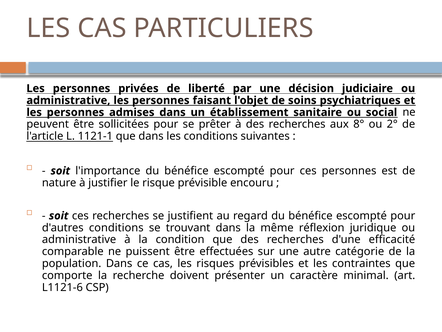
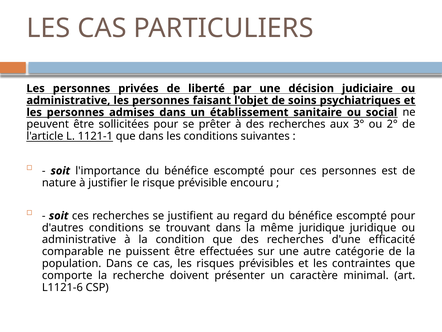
8°: 8° -> 3° (359, 124)
même réflexion: réflexion -> juridique (322, 227)
